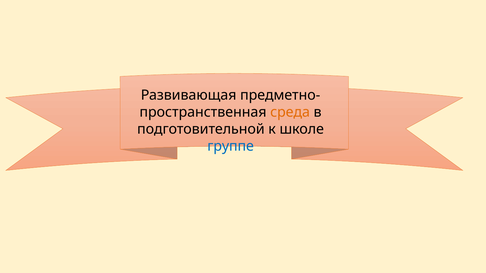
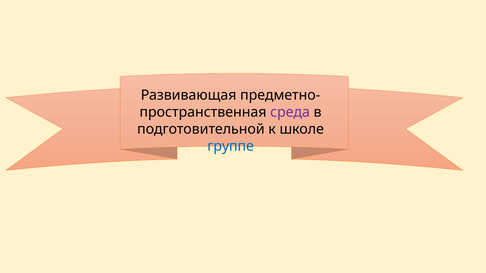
среда colour: orange -> purple (290, 112)
